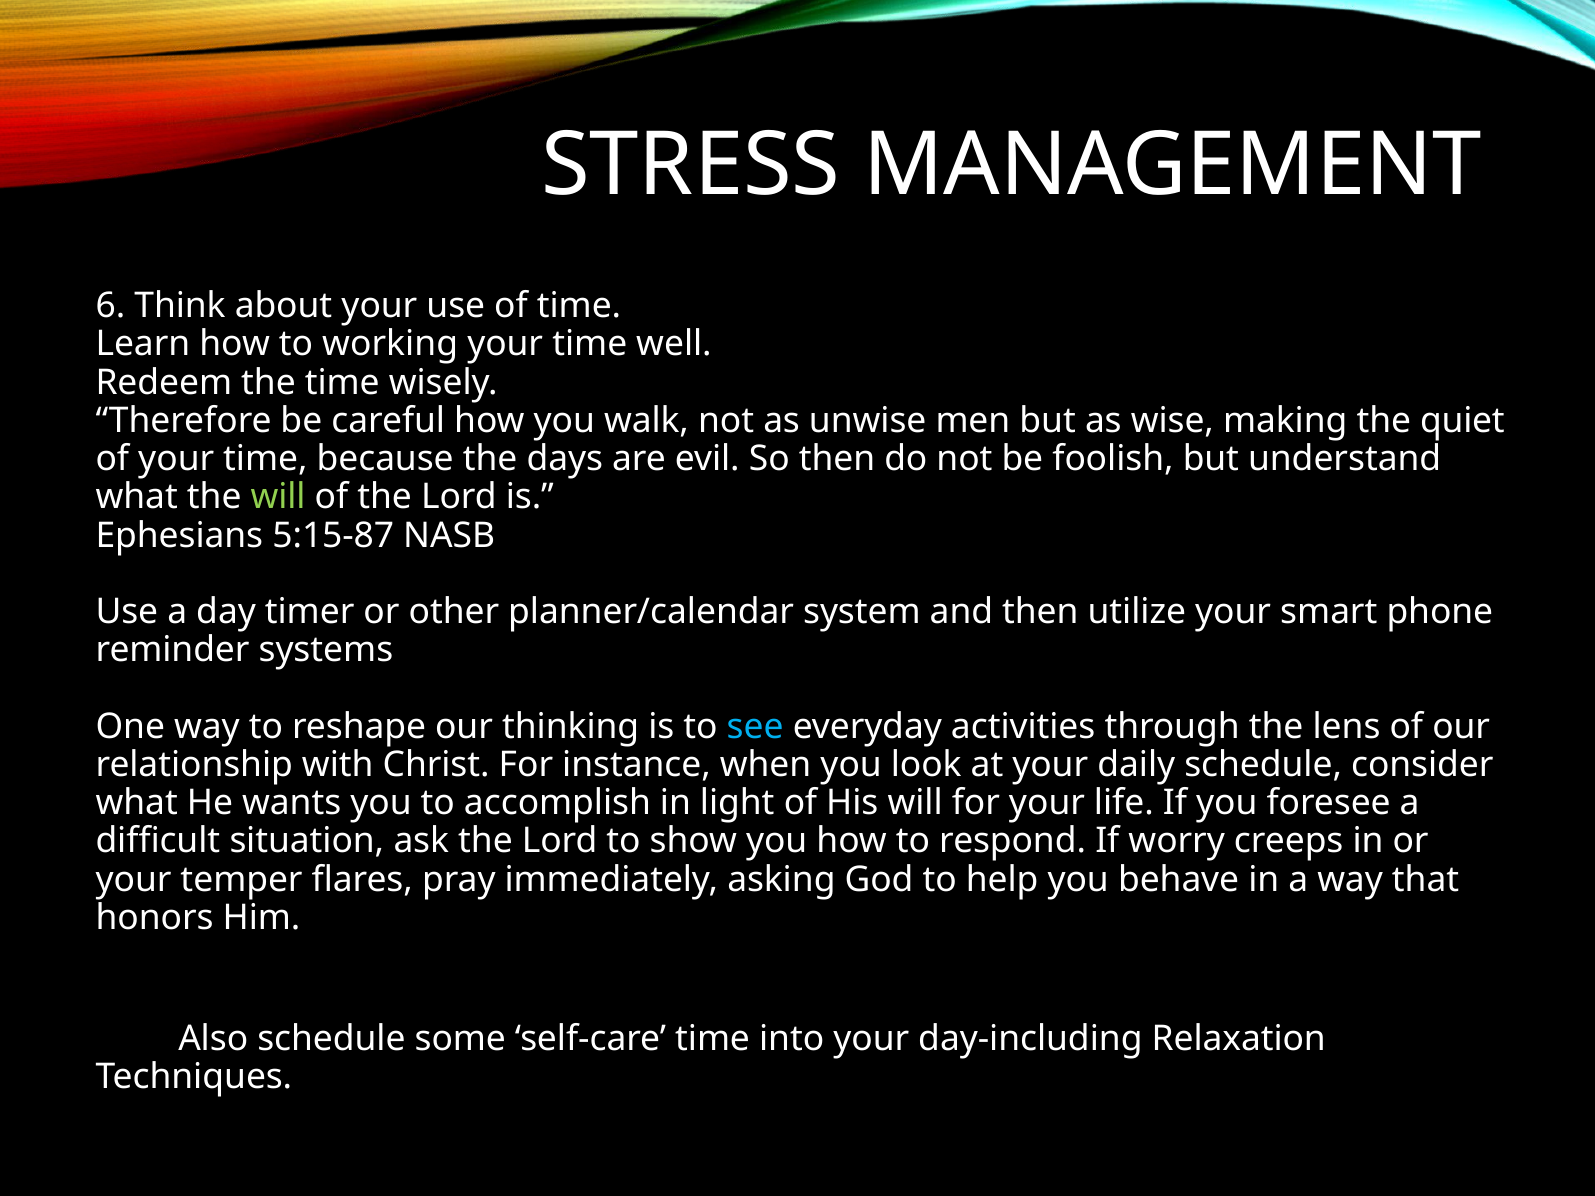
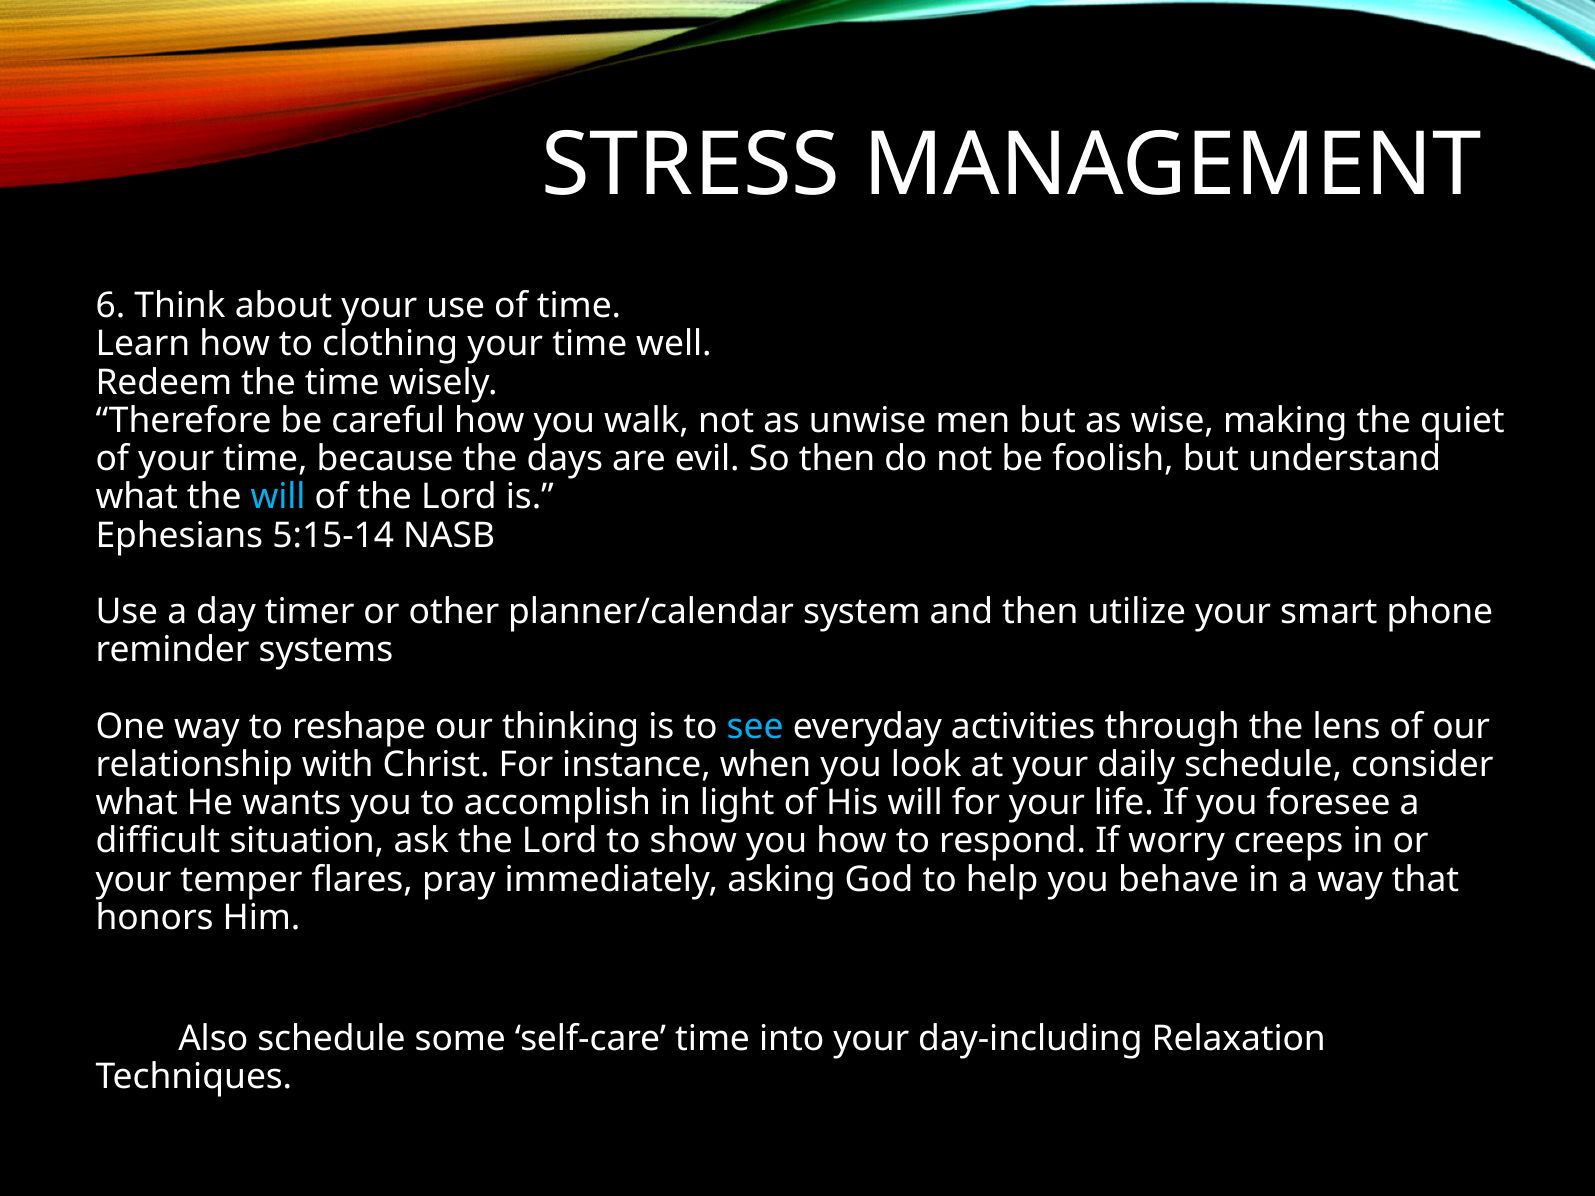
working: working -> clothing (390, 344)
will colour: light green -> light blue (278, 497)
5:15-87: 5:15-87 -> 5:15-14 (333, 535)
